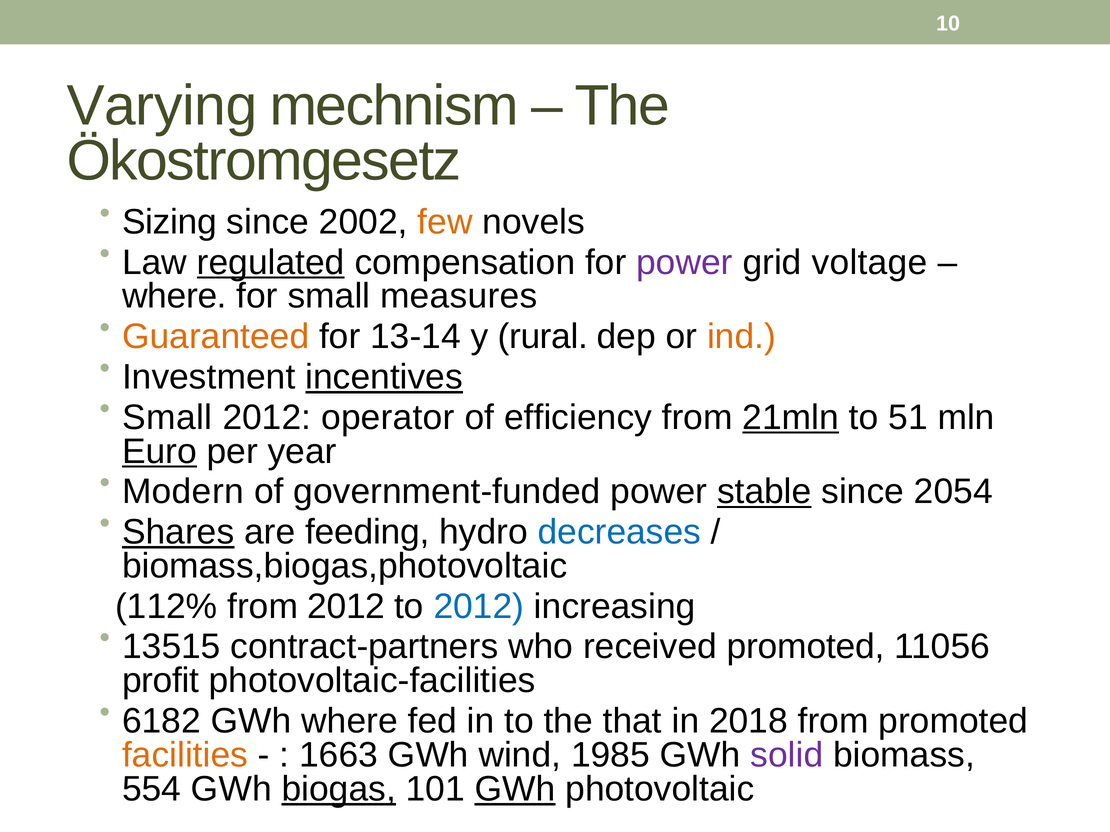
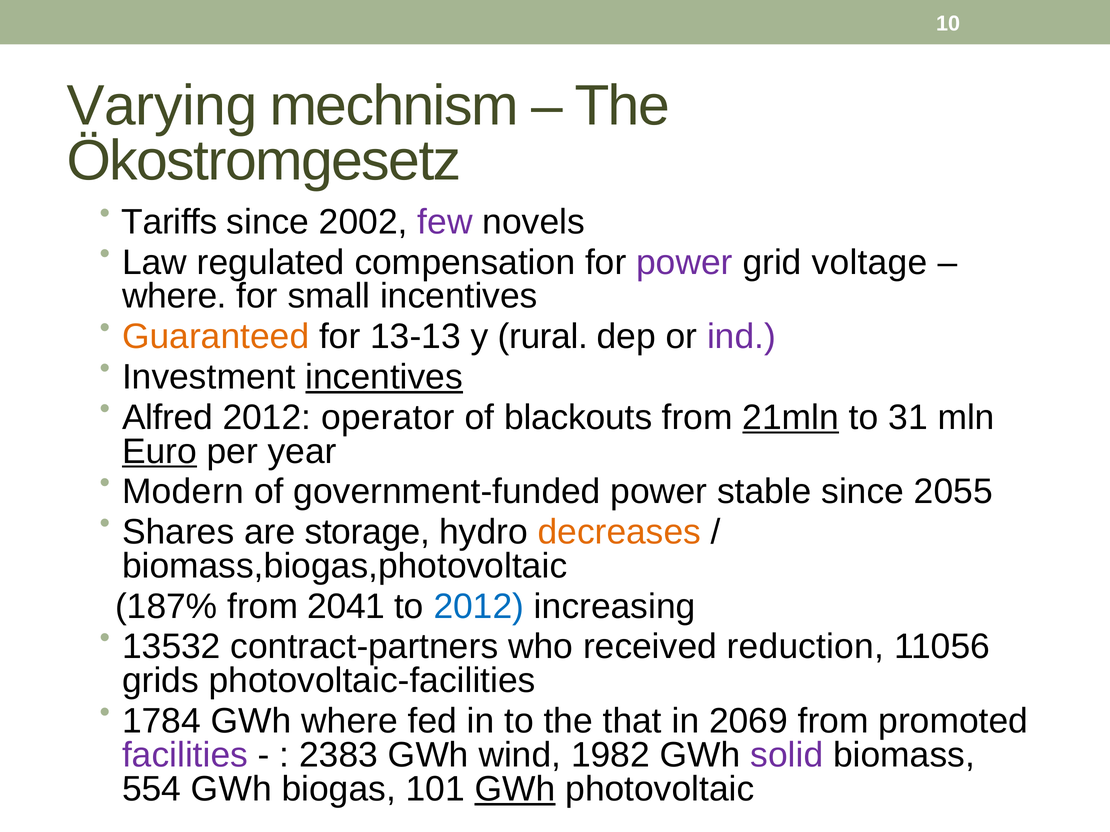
Sizing: Sizing -> Tariffs (170, 222)
few colour: orange -> purple (445, 222)
regulated underline: present -> none (271, 262)
small measures: measures -> incentives (459, 296)
13-14: 13-14 -> 13-13 (416, 337)
ind colour: orange -> purple (742, 337)
Small: Small -> Alfred (168, 418)
efficiency: efficiency -> blackouts (578, 418)
51: 51 -> 31 (908, 418)
stable underline: present -> none (764, 492)
2054: 2054 -> 2055 (953, 492)
Shares underline: present -> none (178, 532)
feeding: feeding -> storage (367, 532)
decreases colour: blue -> orange (619, 532)
112%: 112% -> 187% (166, 607)
from 2012: 2012 -> 2041 (346, 607)
13515: 13515 -> 13532 (171, 647)
received promoted: promoted -> reduction (805, 647)
profit: profit -> grids (160, 681)
6182: 6182 -> 1784 (161, 722)
2018: 2018 -> 2069 (748, 722)
facilities colour: orange -> purple (185, 756)
1663: 1663 -> 2383 (339, 756)
1985: 1985 -> 1982 (610, 756)
biogas underline: present -> none (339, 790)
